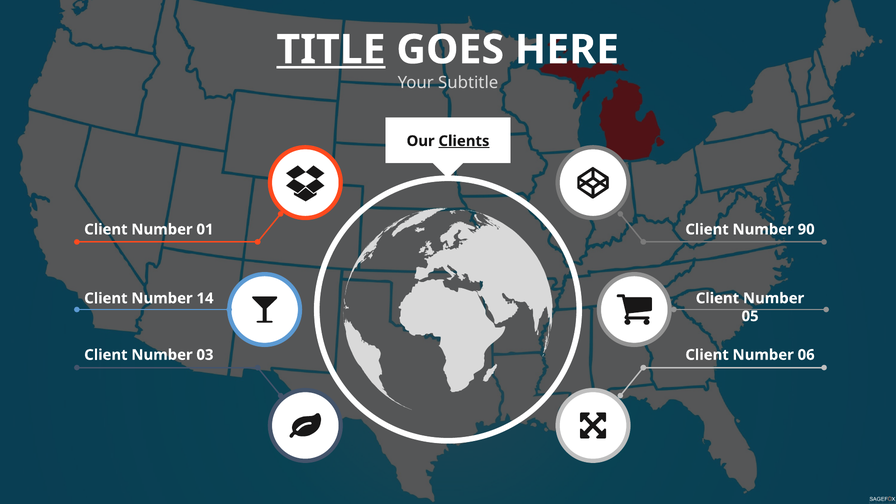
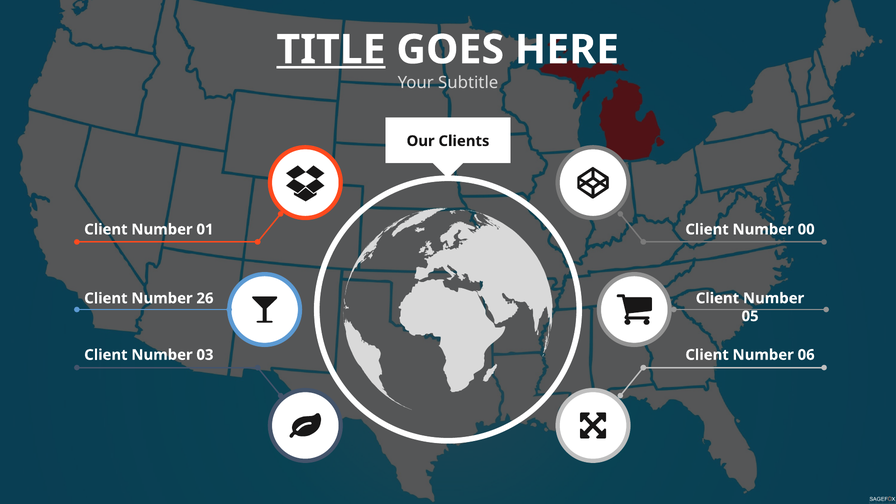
Clients underline: present -> none (464, 141)
90: 90 -> 00 (806, 229)
14: 14 -> 26 (205, 298)
